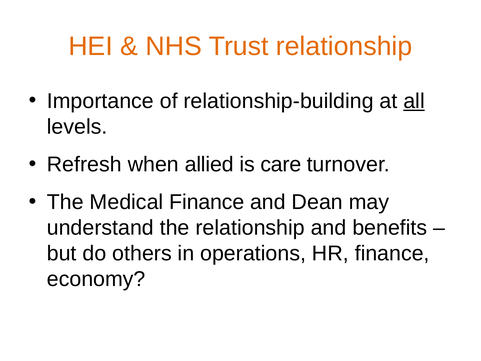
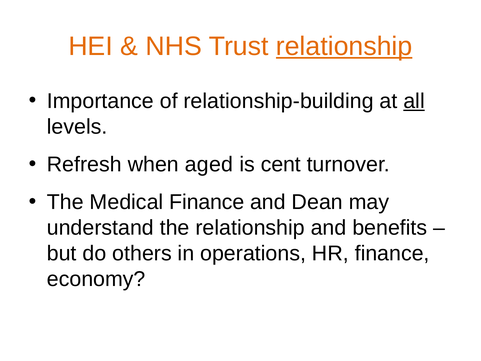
relationship underline: none -> present (344, 46)
allied: allied -> aged (209, 164)
care: care -> cent (281, 164)
